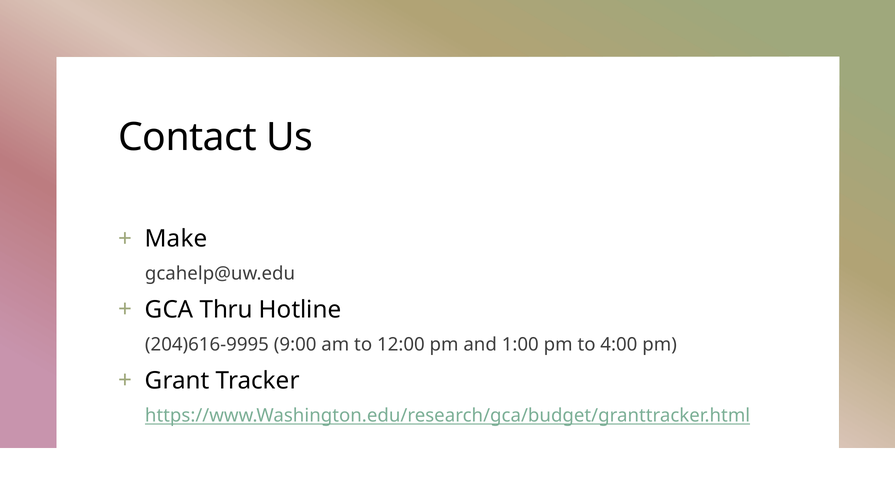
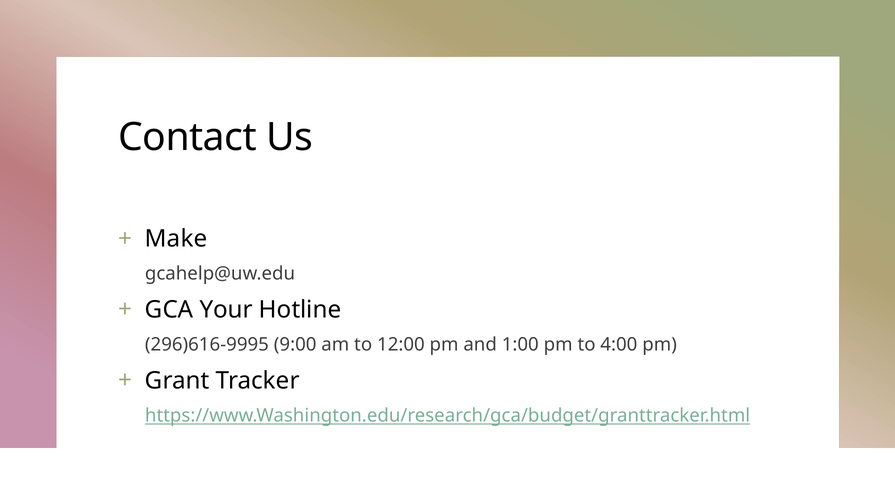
Thru: Thru -> Your (226, 310)
204)616-9995: 204)616-9995 -> 296)616-9995 (207, 345)
